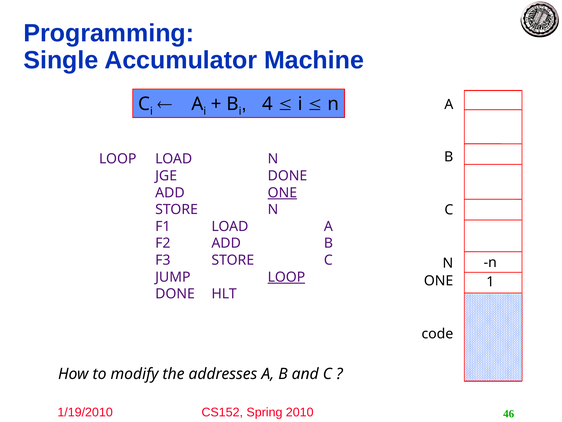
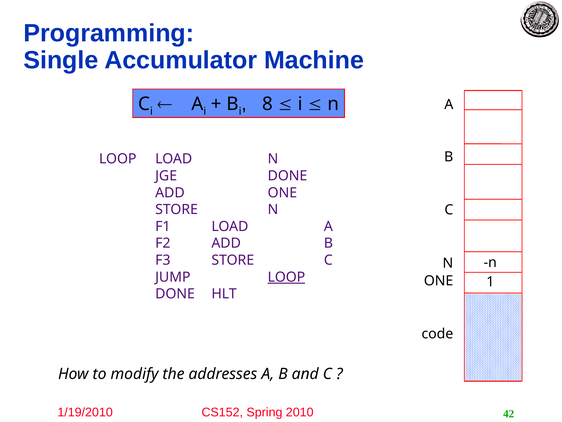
4: 4 -> 8 (268, 104)
ONE underline: present -> none (282, 192)
46: 46 -> 42 (509, 413)
